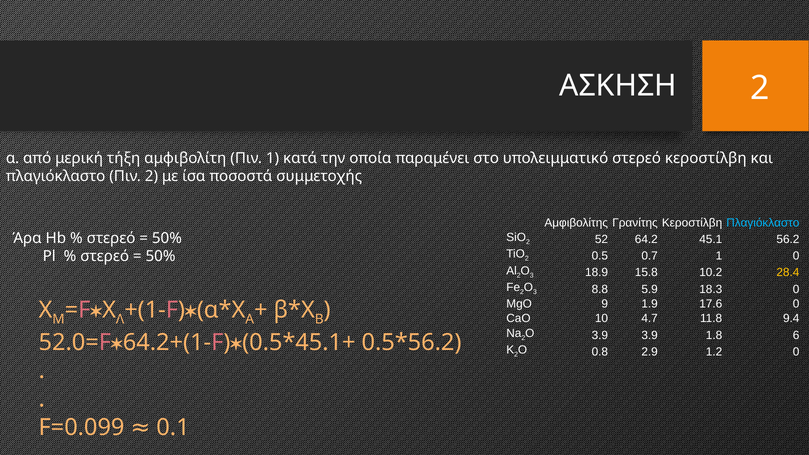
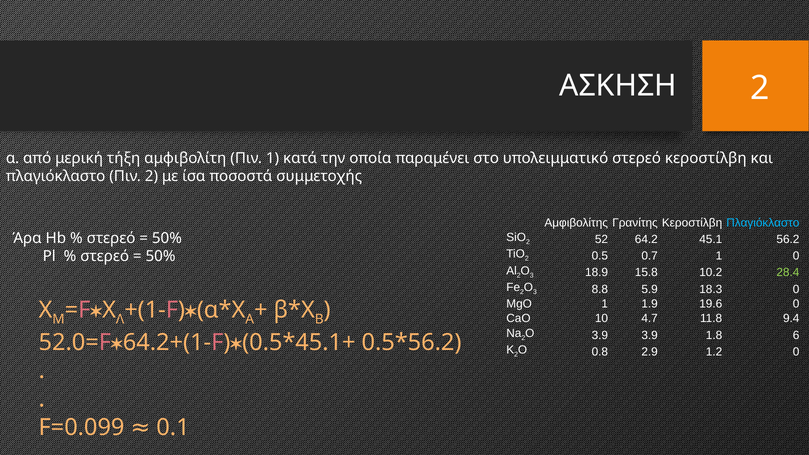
28.4 colour: yellow -> light green (788, 273)
MgO 9: 9 -> 1 (605, 304)
17.6: 17.6 -> 19.6 (711, 304)
